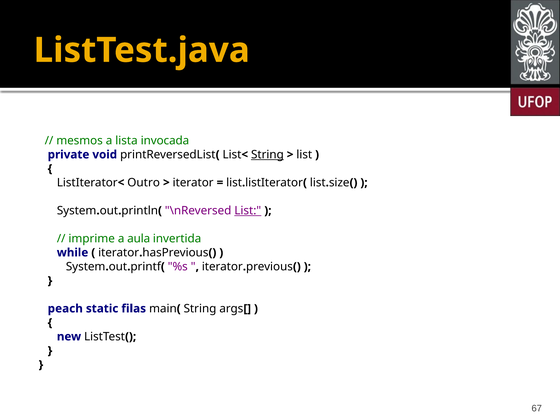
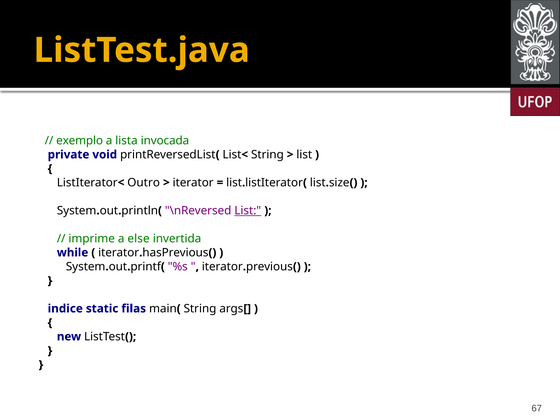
mesmos: mesmos -> exemplo (80, 141)
String underline: present -> none (267, 155)
aula: aula -> else (139, 239)
peach: peach -> indice (65, 309)
